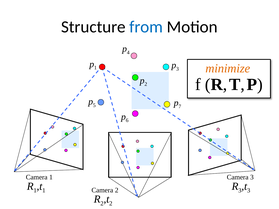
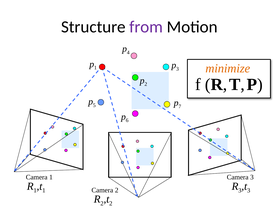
from colour: blue -> purple (146, 27)
